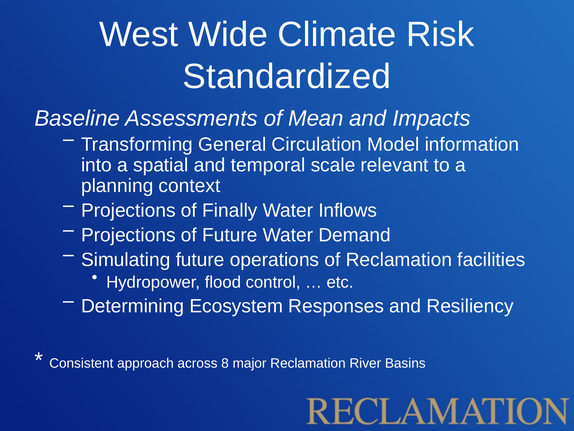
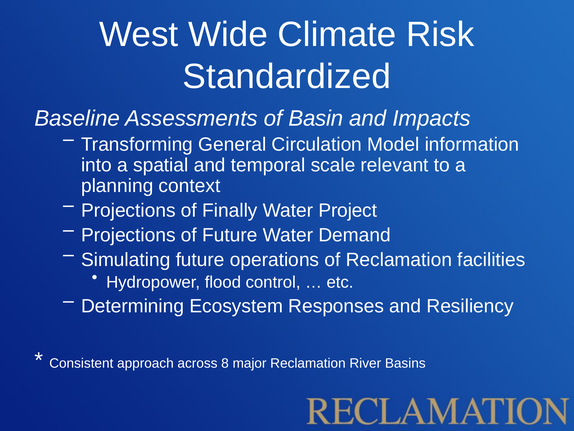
Mean: Mean -> Basin (316, 118)
Inflows: Inflows -> Project (348, 210)
